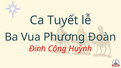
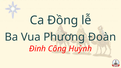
Tuyết: Tuyết -> Đồng (63, 20)
